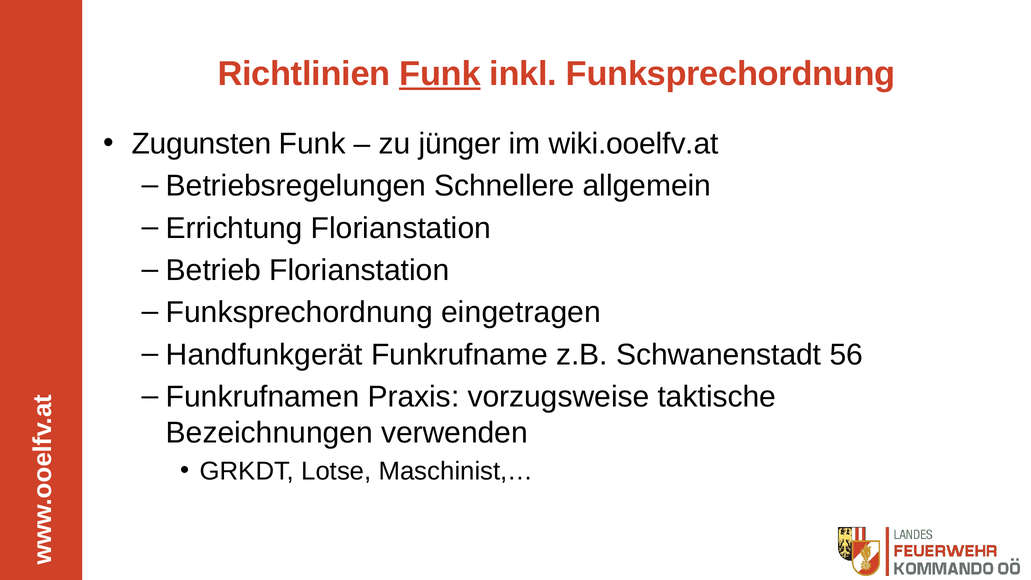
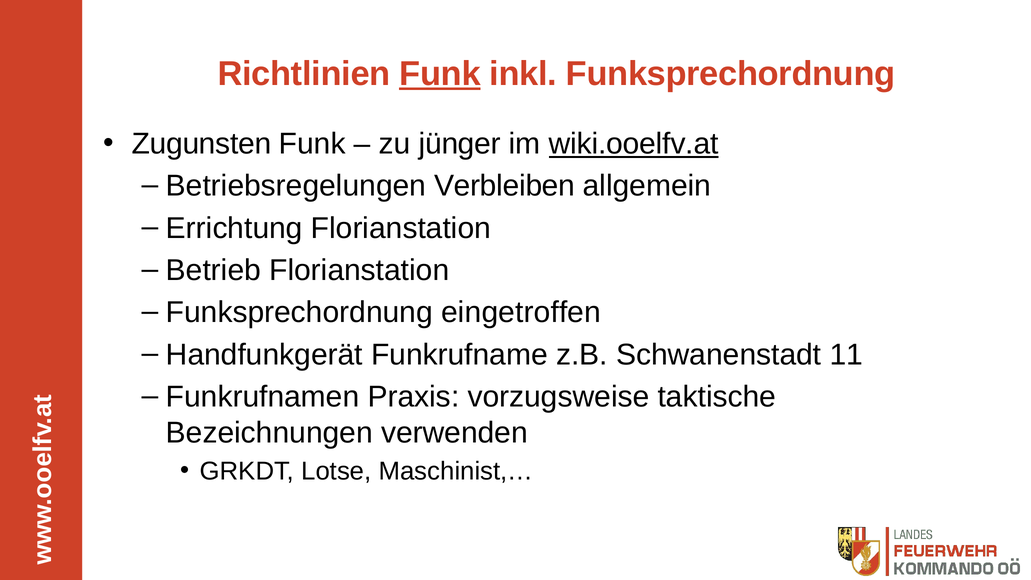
wiki.ooelfv.at underline: none -> present (634, 144)
Schnellere: Schnellere -> Verbleiben (505, 186)
eingetragen: eingetragen -> eingetroffen (521, 312)
56: 56 -> 11 (846, 355)
